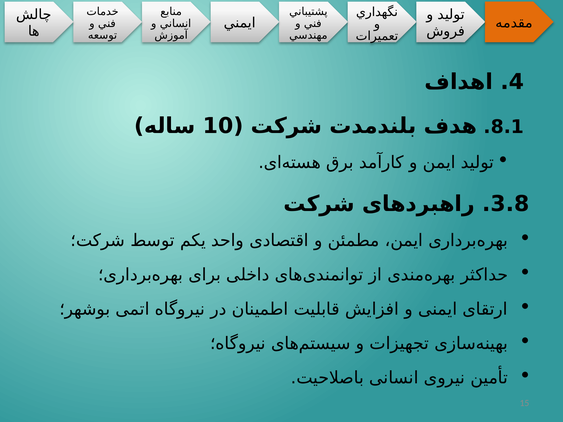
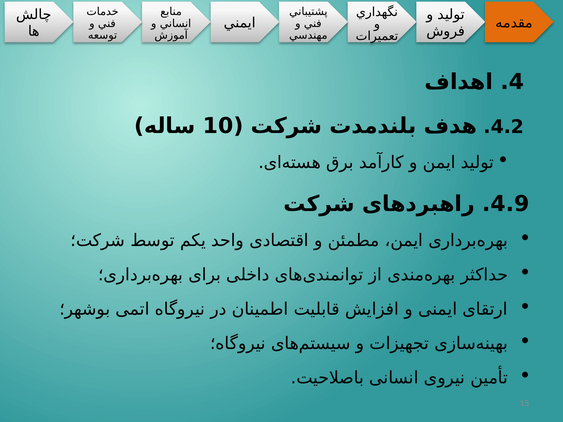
8.1: 8.1 -> 4.2 (507, 127)
3.8: 3.8 -> 4.9 (510, 204)
